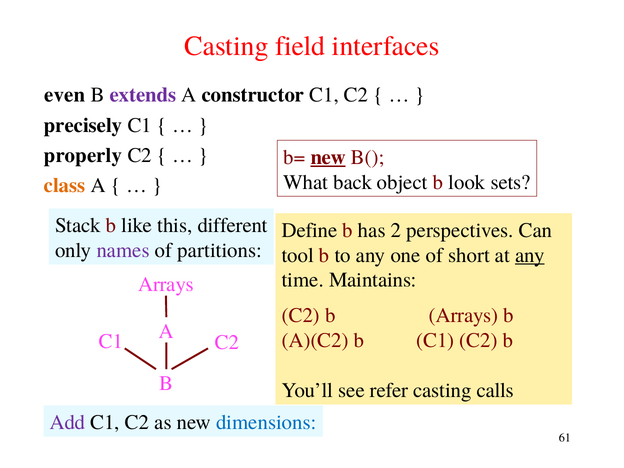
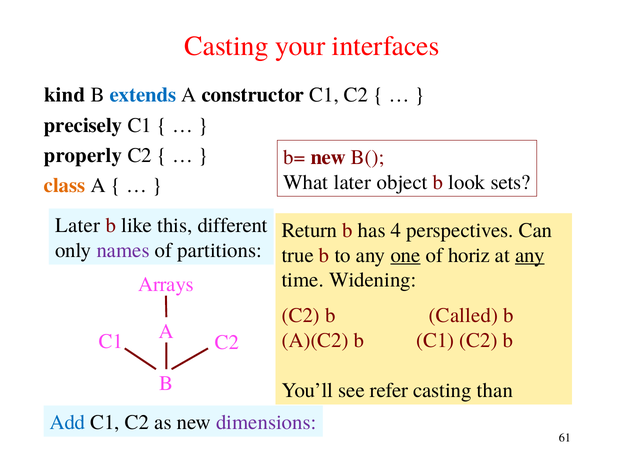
field: field -> your (300, 46)
even: even -> kind (65, 95)
extends colour: purple -> blue (143, 95)
new underline: present -> none (328, 157)
What back: back -> later (352, 182)
Stack: Stack -> Later (78, 226)
Define: Define -> Return (310, 230)
2: 2 -> 4 (396, 230)
tool: tool -> true (298, 255)
one underline: none -> present (406, 255)
short: short -> horiz (469, 255)
Maintains: Maintains -> Widening (373, 280)
b Arrays: Arrays -> Called (464, 315)
calls: calls -> than (495, 390)
Add colour: purple -> blue (67, 423)
dimensions colour: blue -> purple (266, 423)
